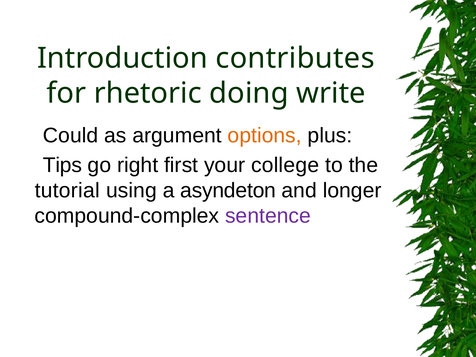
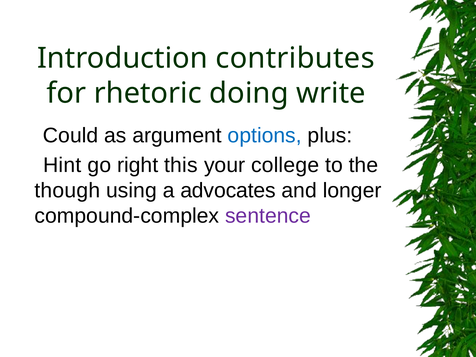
options colour: orange -> blue (265, 136)
Tips: Tips -> Hint (62, 165)
first: first -> this (181, 165)
tutorial: tutorial -> though (67, 191)
asyndeton: asyndeton -> advocates (228, 191)
